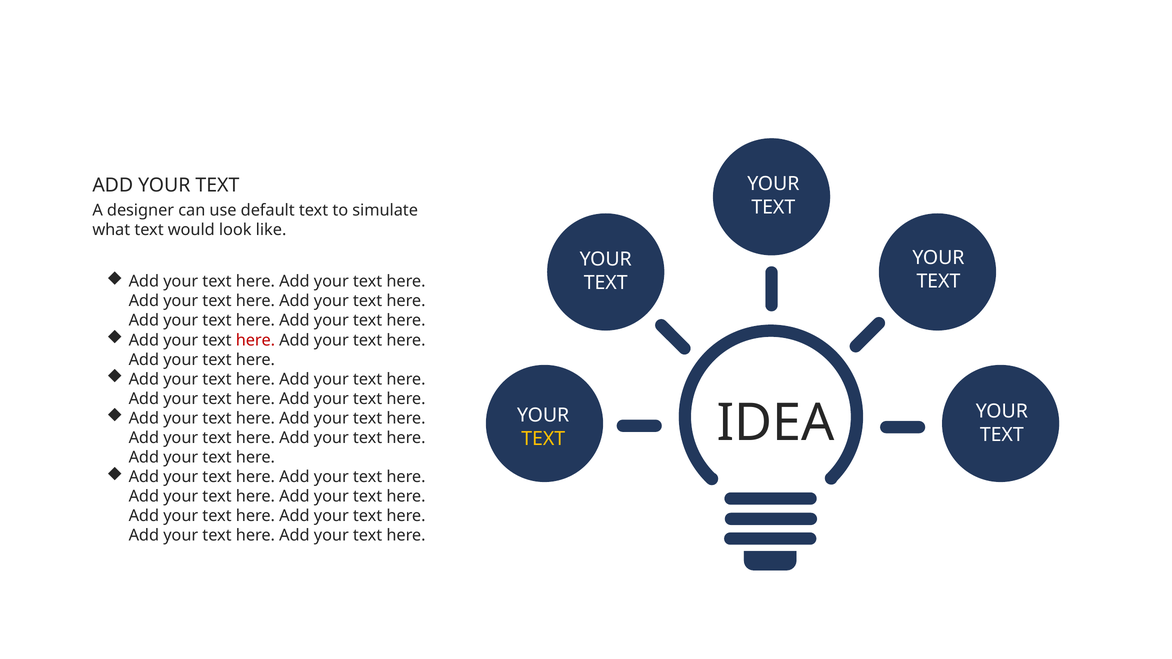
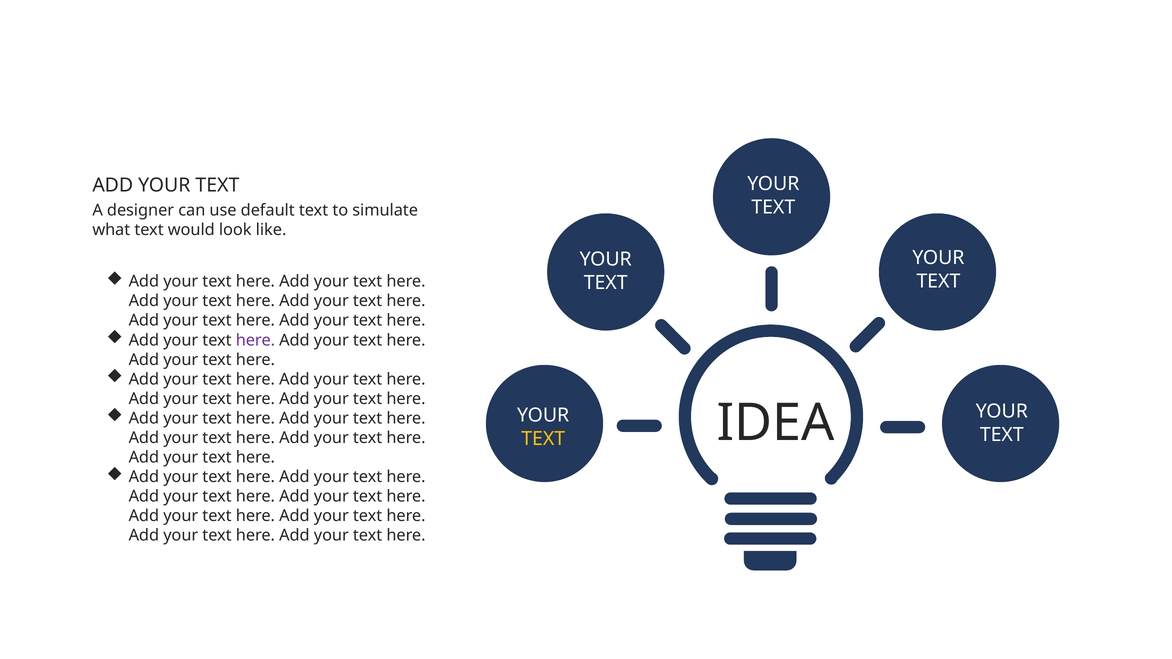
here colour: red -> purple (255, 340)
